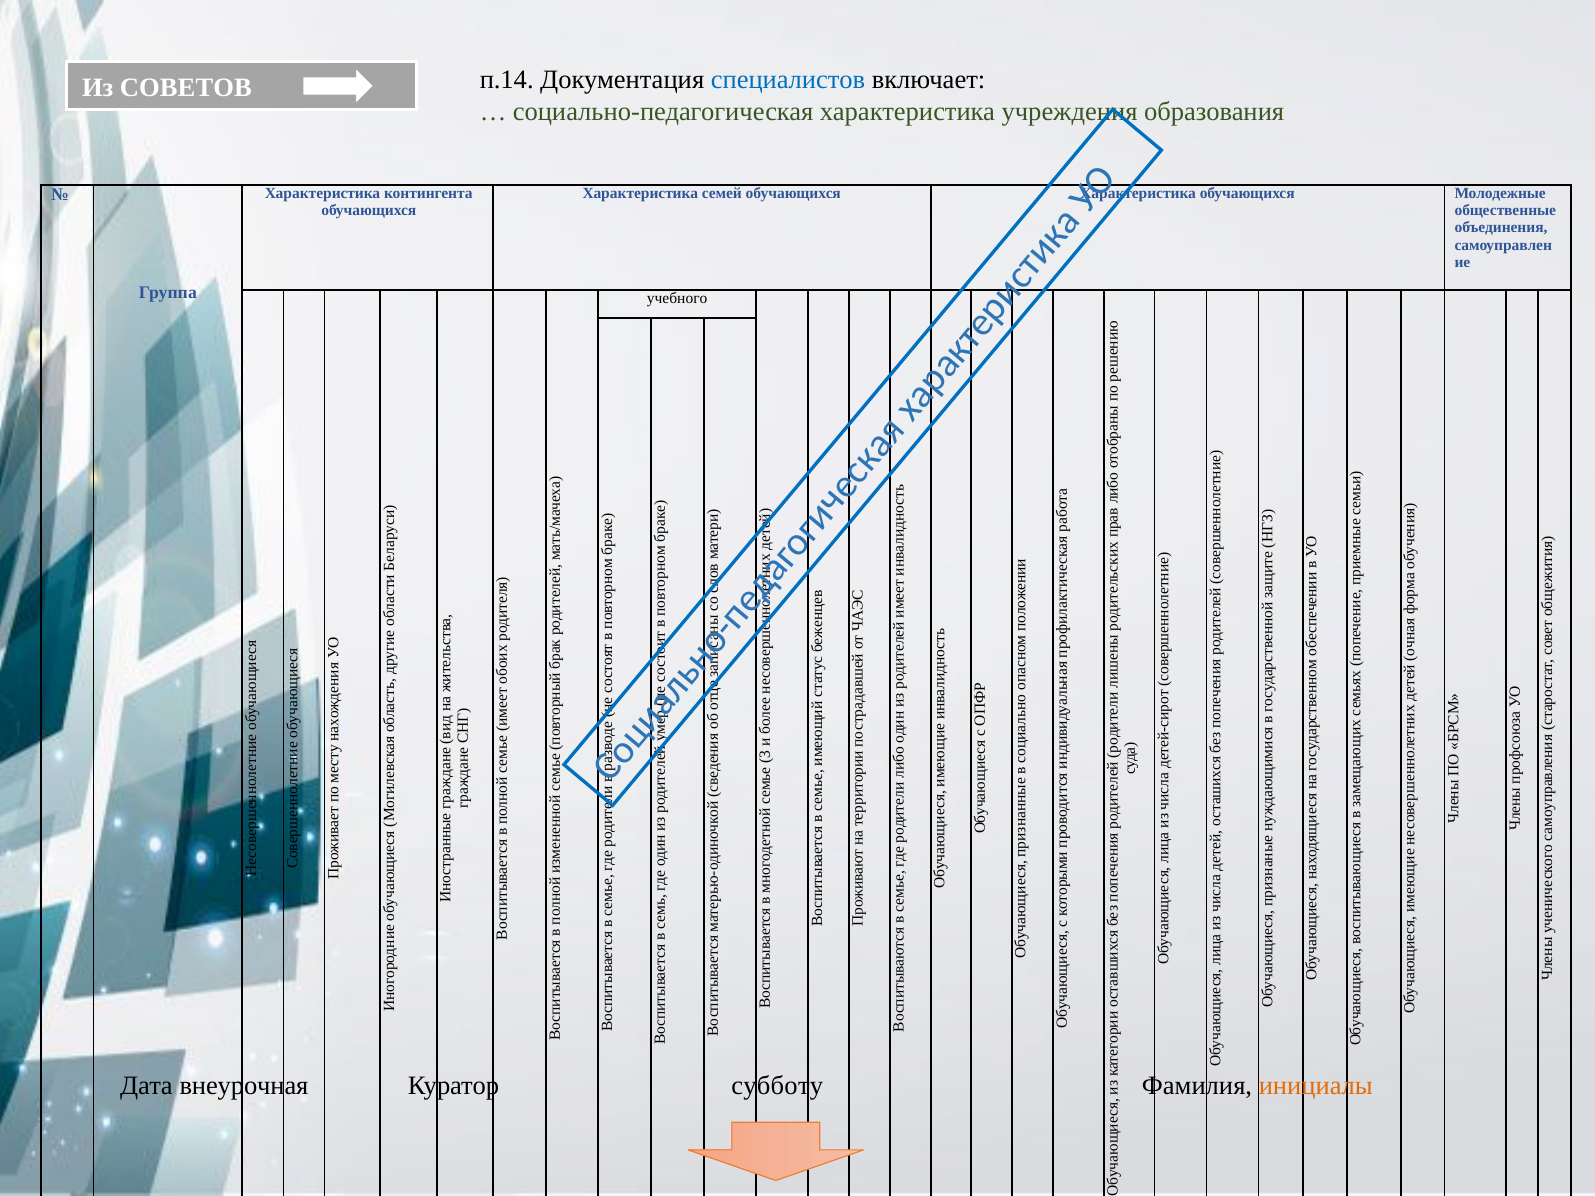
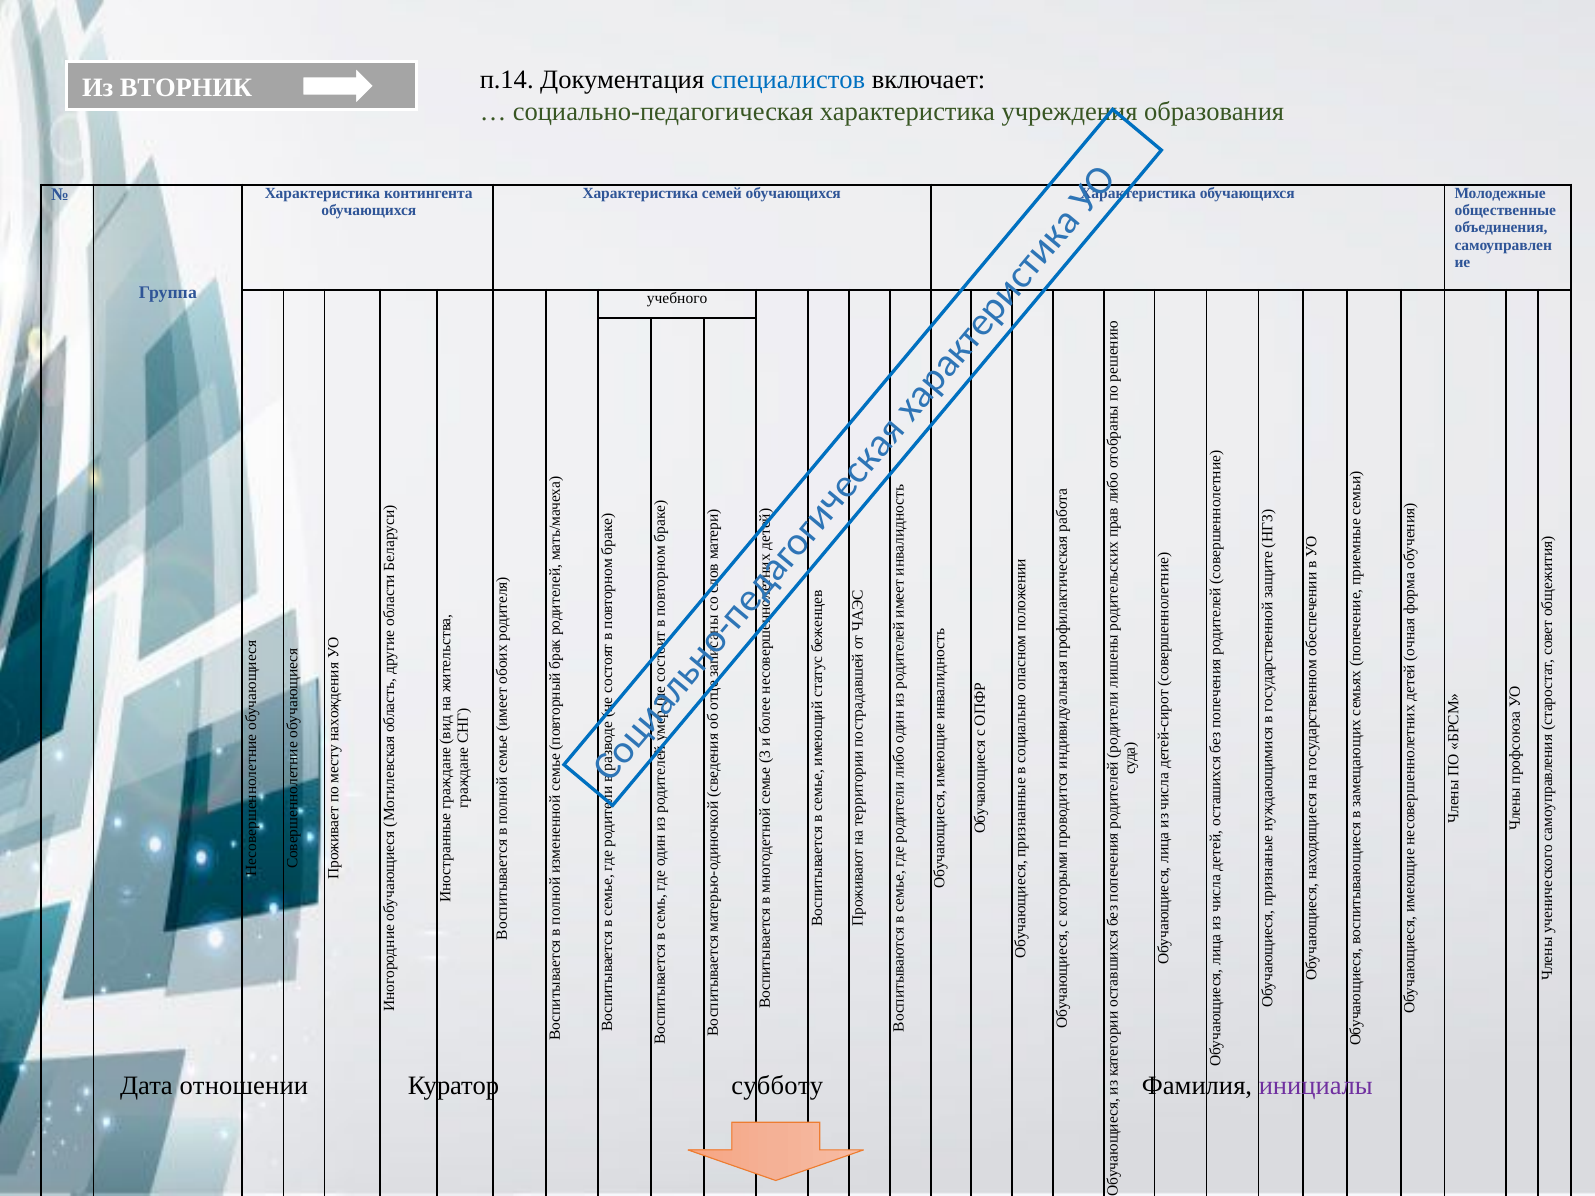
СОВЕТОВ: СОВЕТОВ -> ВТОРНИК (186, 87)
внеурочная: внеурочная -> отношении (244, 1086)
инициалы colour: orange -> purple (1316, 1086)
